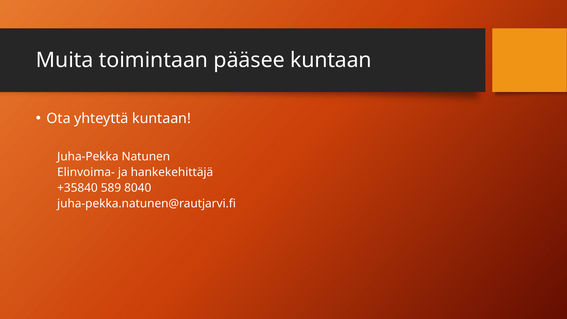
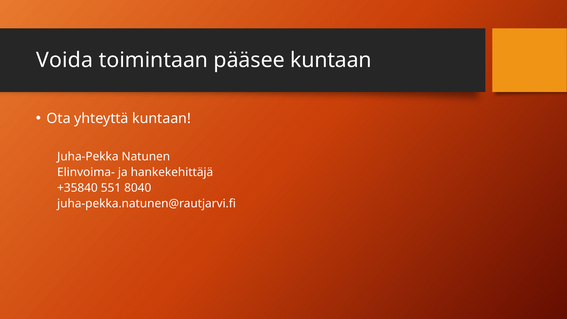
Muita: Muita -> Voida (65, 60)
589: 589 -> 551 (111, 188)
